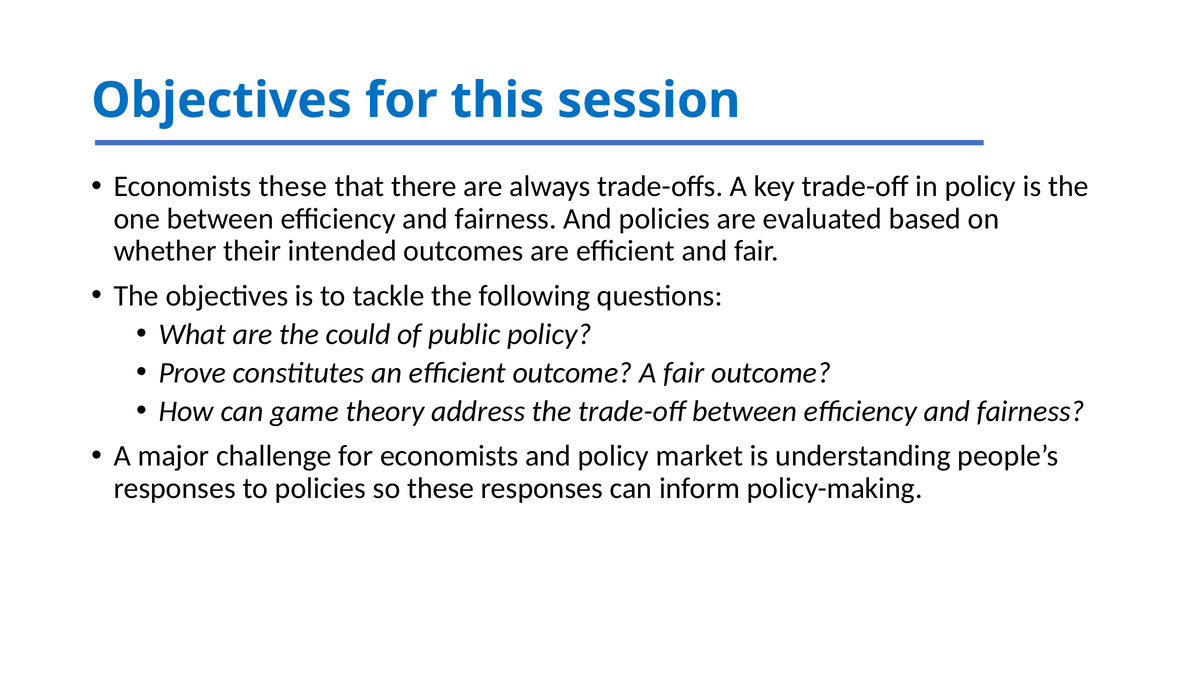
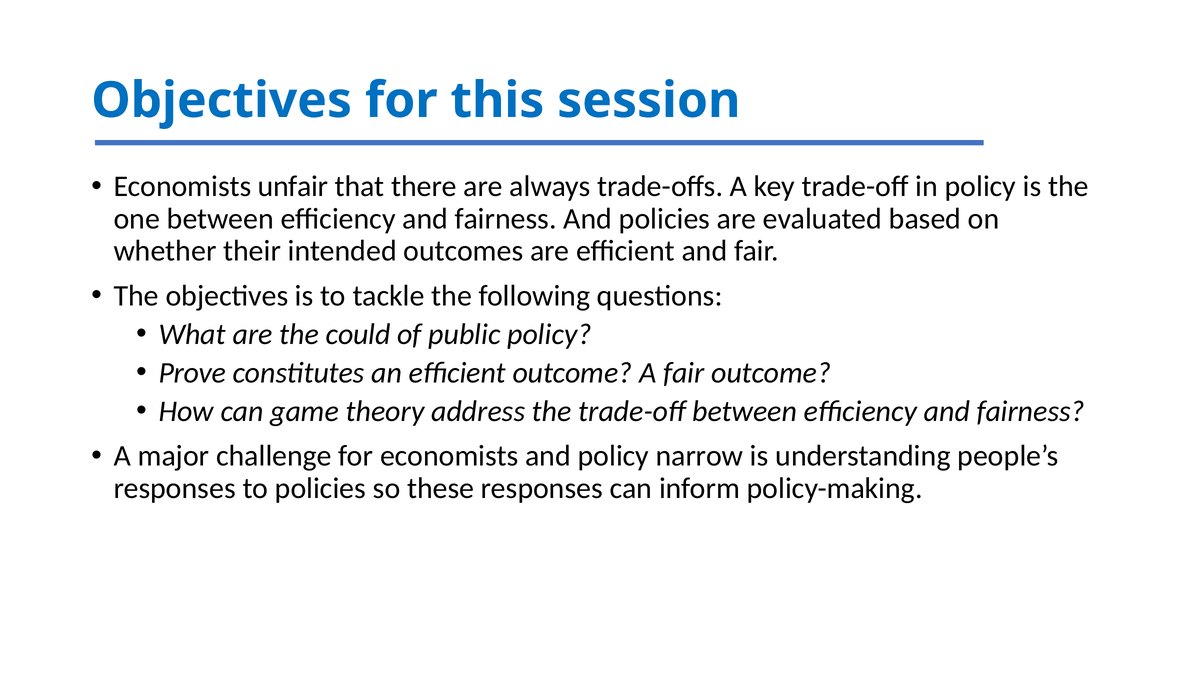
Economists these: these -> unfair (293, 186)
market: market -> narrow (700, 456)
